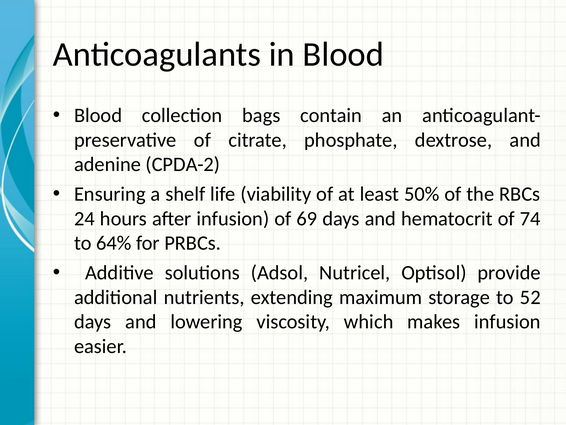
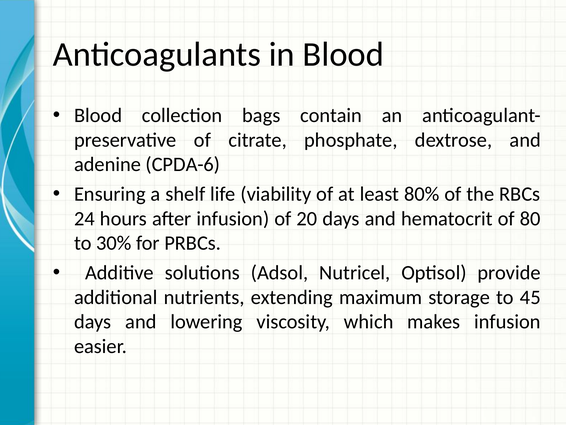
CPDA-2: CPDA-2 -> CPDA-6 (183, 164)
50%: 50% -> 80% (422, 194)
69: 69 -> 20 (307, 218)
74: 74 -> 80 (530, 218)
64%: 64% -> 30% (114, 243)
52: 52 -> 45 (530, 297)
